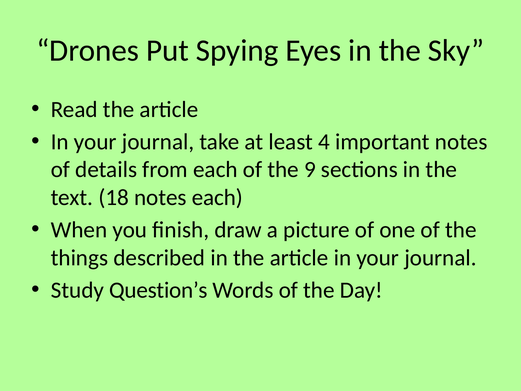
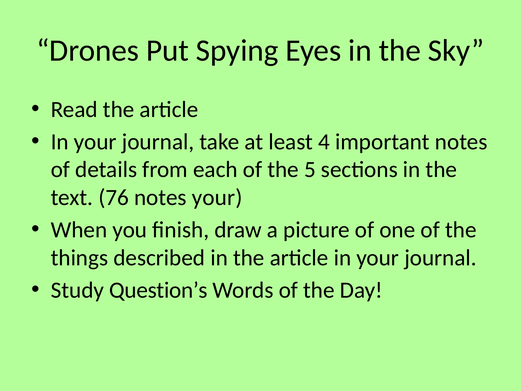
9: 9 -> 5 (310, 170)
18: 18 -> 76 (114, 197)
notes each: each -> your (217, 197)
